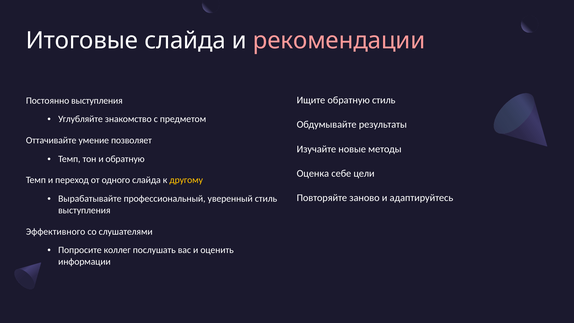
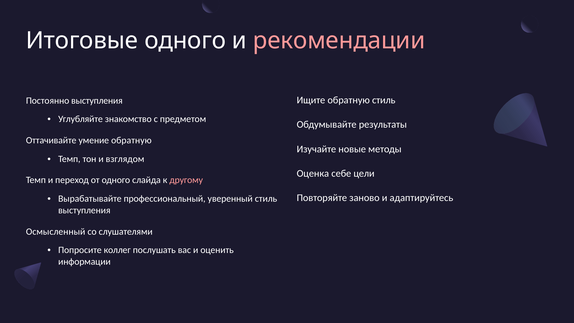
Итоговые слайда: слайда -> одного (185, 41)
умение позволяет: позволяет -> обратную (131, 140)
и обратную: обратную -> взглядом (125, 159)
другому colour: yellow -> pink (186, 180)
Эффективного: Эффективного -> Осмысленный (56, 231)
